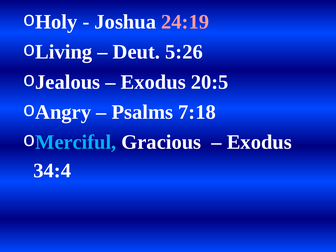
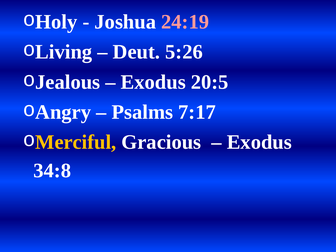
7:18: 7:18 -> 7:17 (197, 112)
Merciful colour: light blue -> yellow (76, 142)
34:4: 34:4 -> 34:8 (52, 170)
